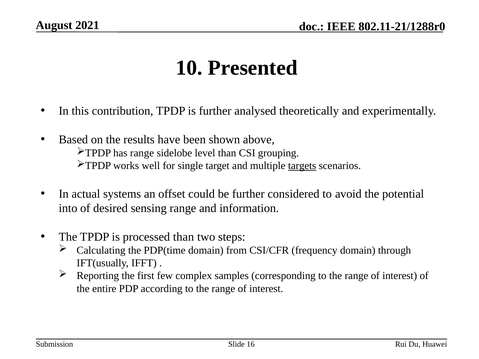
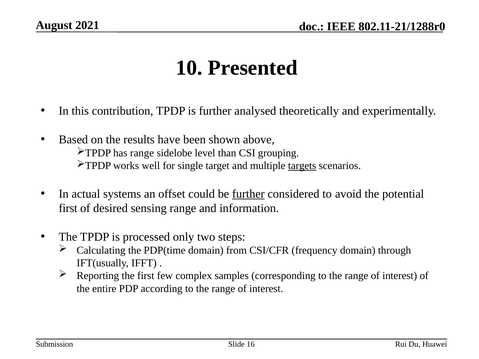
further underline: none -> present (248, 194)
into: into -> first (68, 208)
processed than: than -> only (184, 237)
